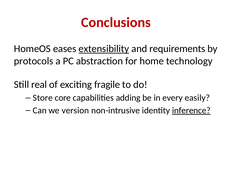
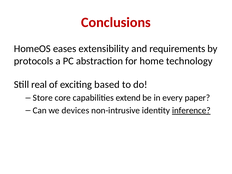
extensibility underline: present -> none (104, 49)
fragile: fragile -> based (107, 85)
adding: adding -> extend (128, 98)
easily: easily -> paper (197, 98)
version: version -> devices (75, 110)
